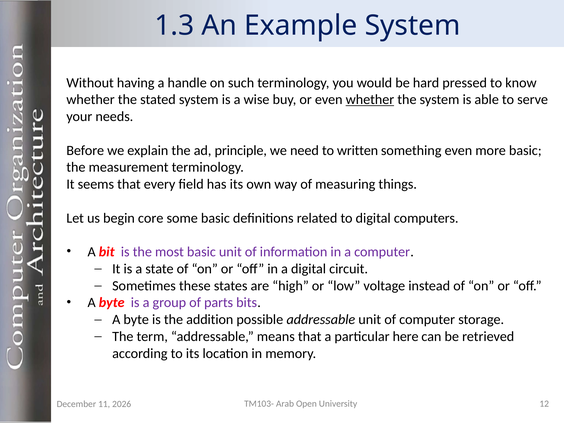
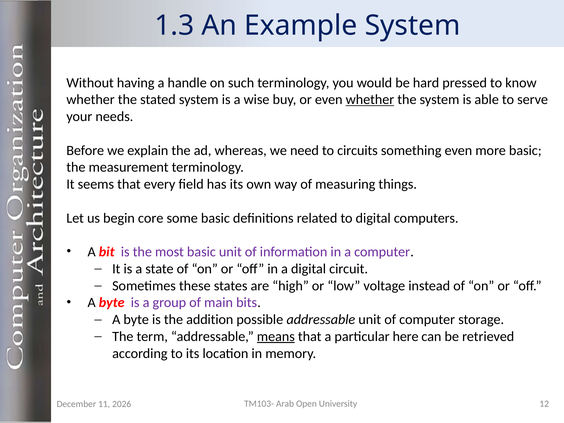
principle: principle -> whereas (241, 150)
written: written -> circuits (357, 150)
parts: parts -> main (219, 303)
means underline: none -> present (276, 337)
